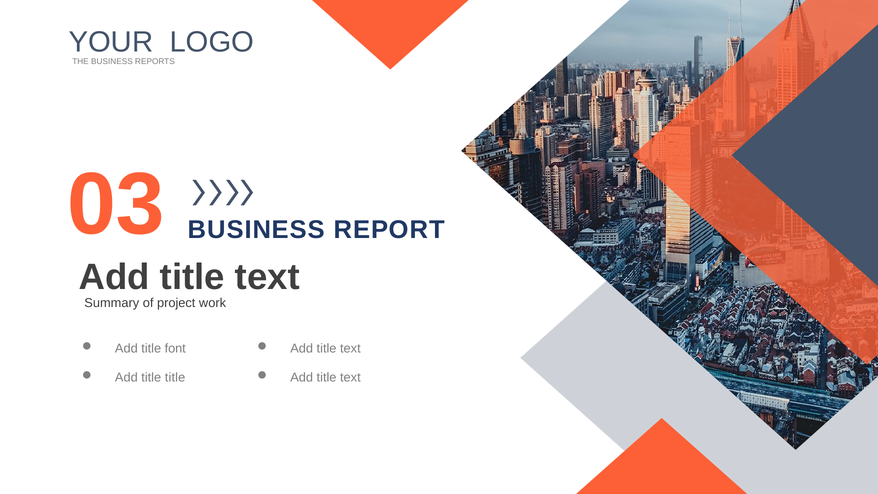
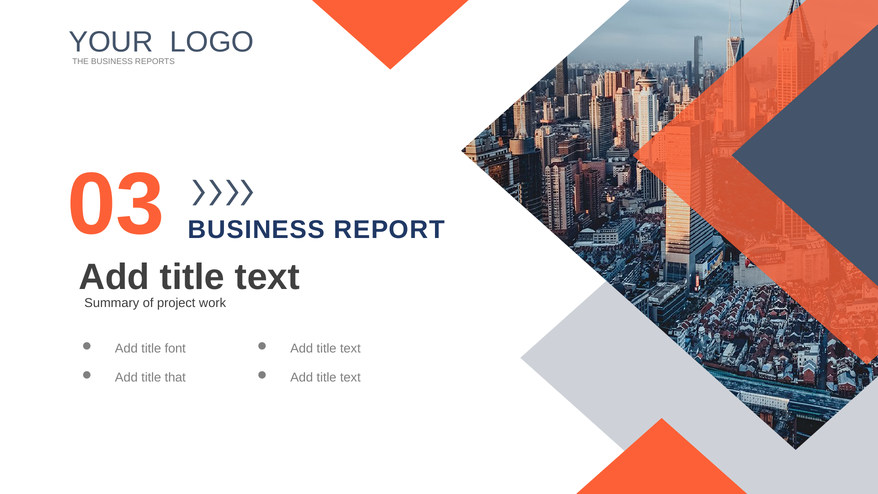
title title: title -> that (175, 377)
